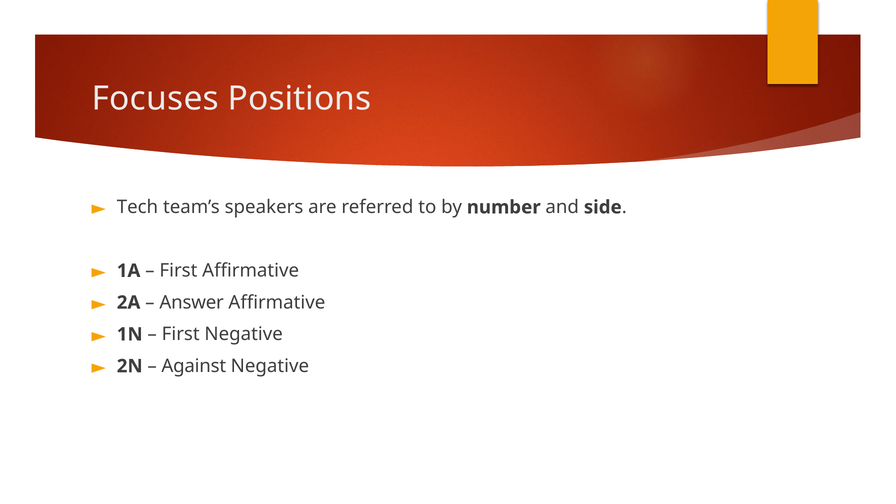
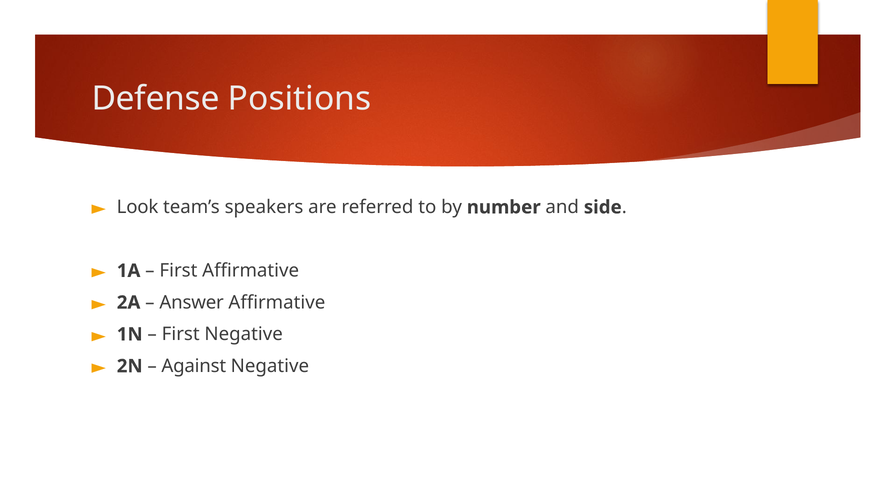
Focuses: Focuses -> Defense (156, 99)
Tech: Tech -> Look (138, 207)
